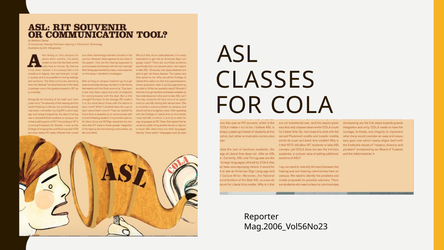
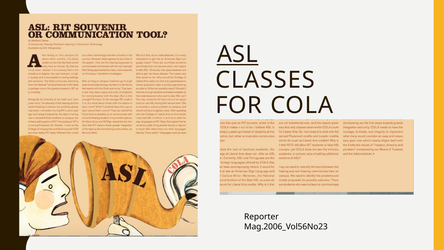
ASL underline: none -> present (237, 54)
